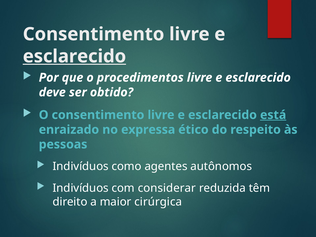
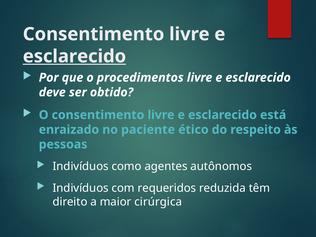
está underline: present -> none (273, 115)
expressa: expressa -> paciente (148, 130)
considerar: considerar -> requeridos (167, 188)
